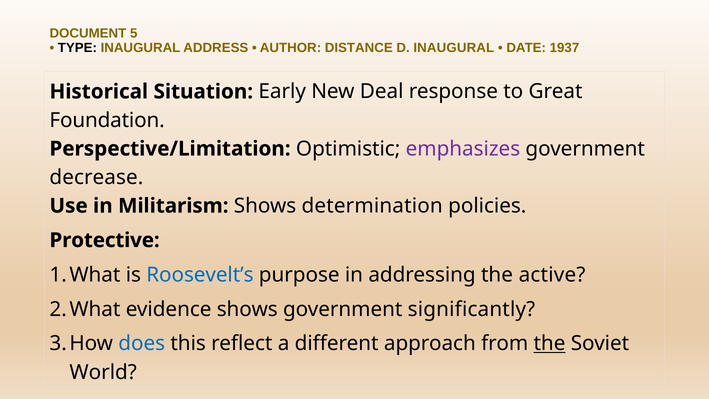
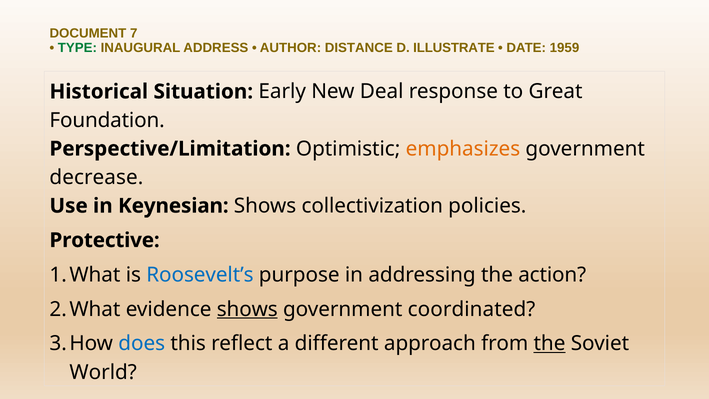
5: 5 -> 7 (134, 33)
TYPE colour: black -> green (77, 48)
D INAUGURAL: INAUGURAL -> ILLUSTRATE (454, 48)
1937: 1937 -> 1959 (564, 48)
emphasizes colour: purple -> orange (463, 149)
Militarism: Militarism -> Keynesian (173, 206)
determination: determination -> collectivization (372, 206)
active: active -> action (552, 275)
shows underline: none -> present (247, 309)
significantly: significantly -> coordinated (472, 309)
